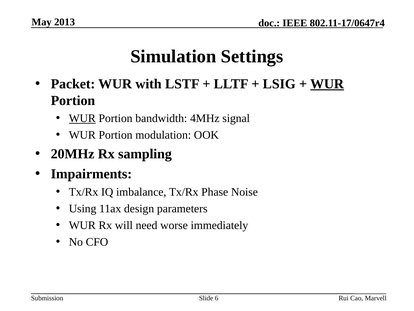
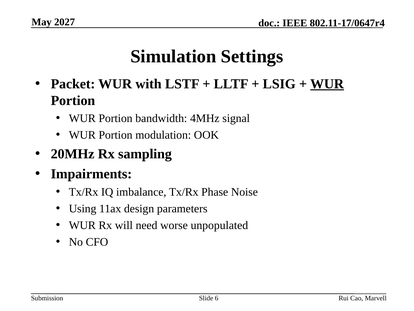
2013: 2013 -> 2027 (65, 22)
WUR underline: present -> none (82, 118)
immediately: immediately -> unpopulated (219, 225)
